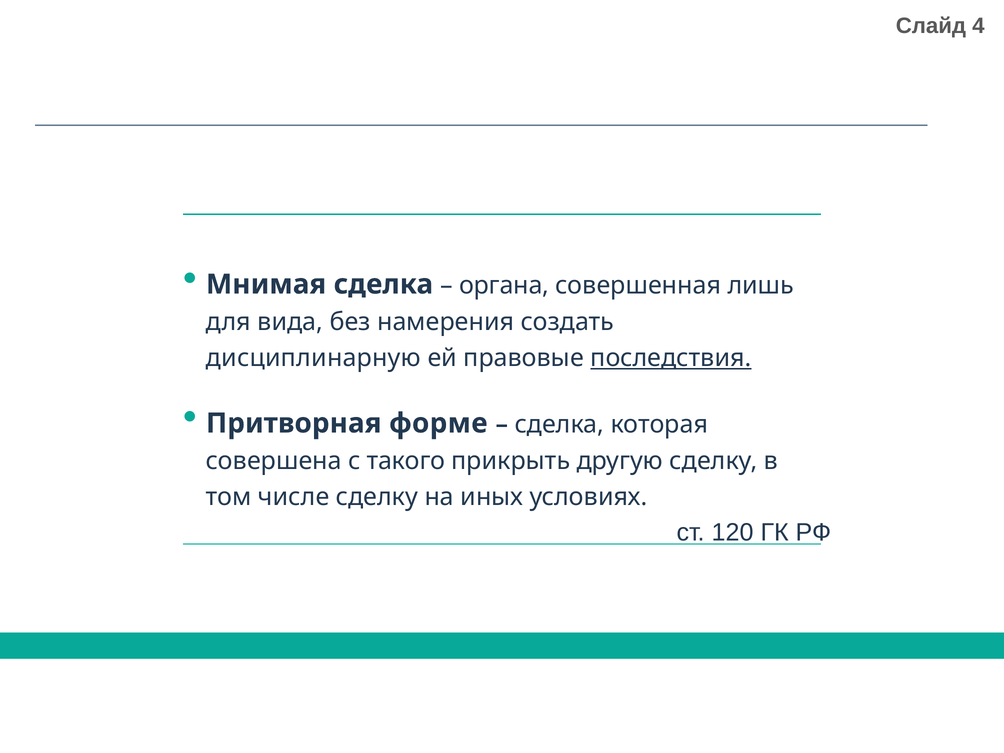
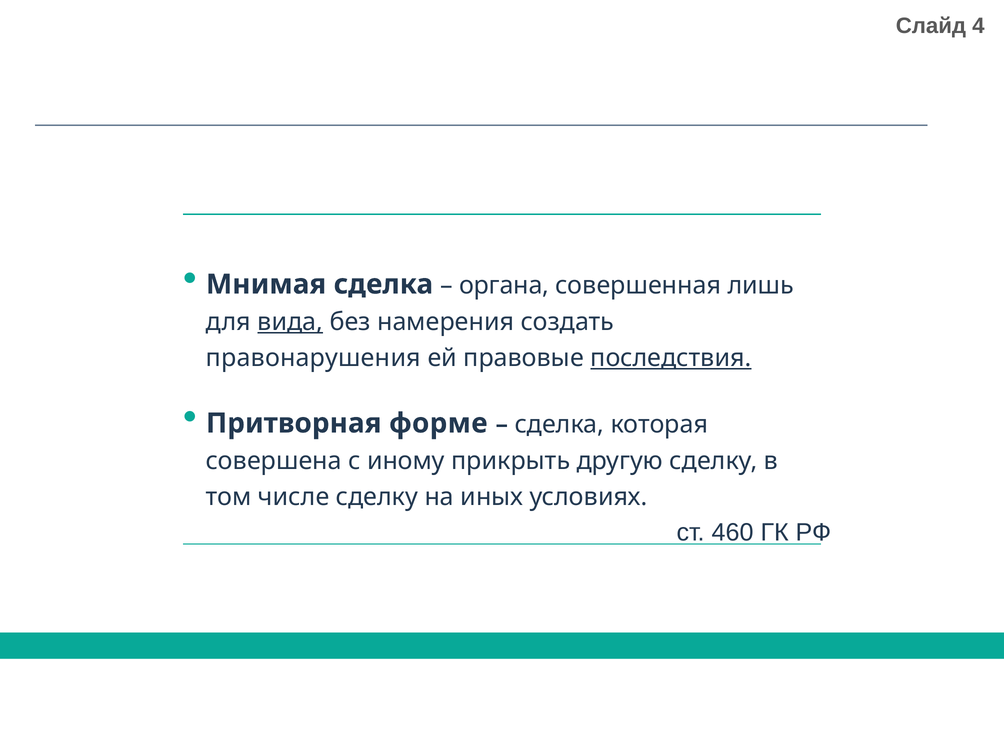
вида underline: none -> present (290, 322)
дисциплинарную: дисциплинарную -> правонарушения (313, 358)
такого: такого -> иному (406, 461)
120: 120 -> 460 (733, 533)
